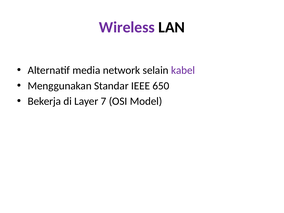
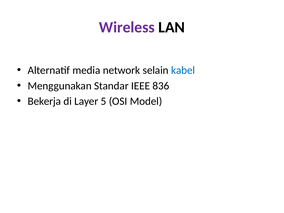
kabel colour: purple -> blue (183, 70)
650: 650 -> 836 (161, 86)
7: 7 -> 5 (104, 101)
